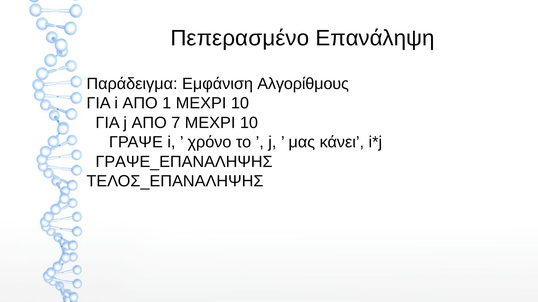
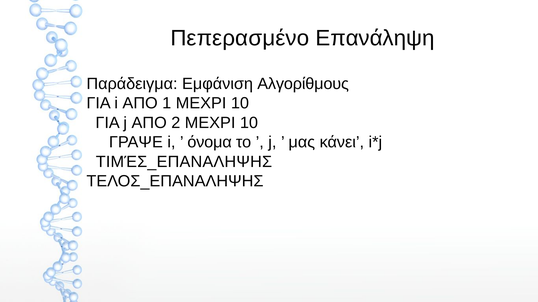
7: 7 -> 2 (176, 123)
χρόνο: χρόνο -> όνομα (210, 142)
ΓΡΑΨΕ_ΕΠΑΝΑΛΗΨΗΣ: ΓΡΑΨΕ_ΕΠΑΝΑΛΗΨΗΣ -> ΤΙΜΈΣ_ΕΠΑΝΑΛΗΨΗΣ (184, 162)
